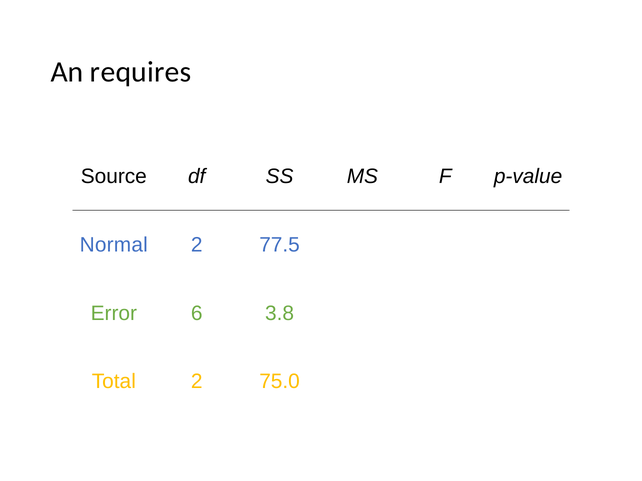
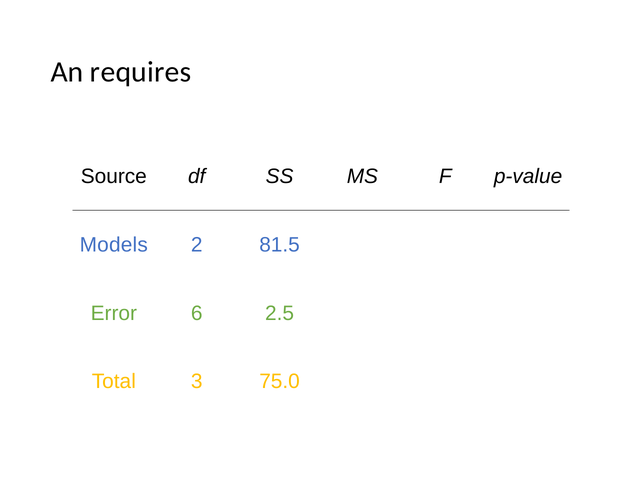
Normal: Normal -> Models (114, 245)
77.5: 77.5 -> 81.5 (280, 245)
3.8: 3.8 -> 2.5 (280, 314)
Total 2: 2 -> 3 (197, 382)
